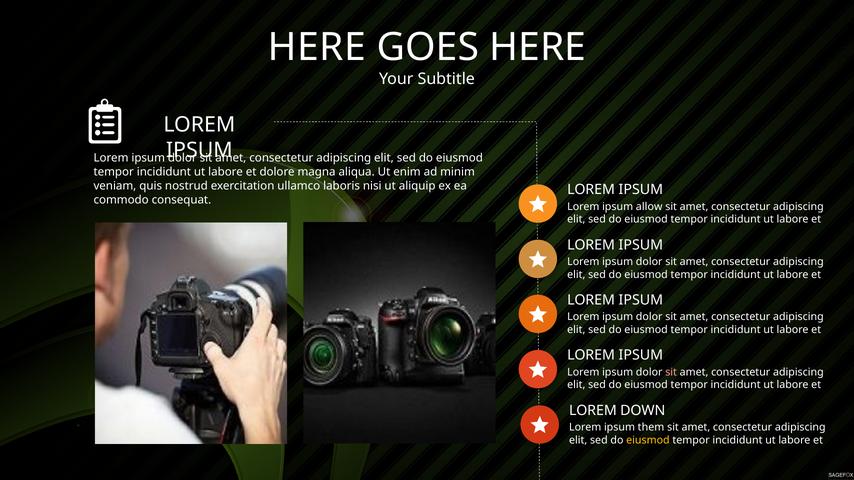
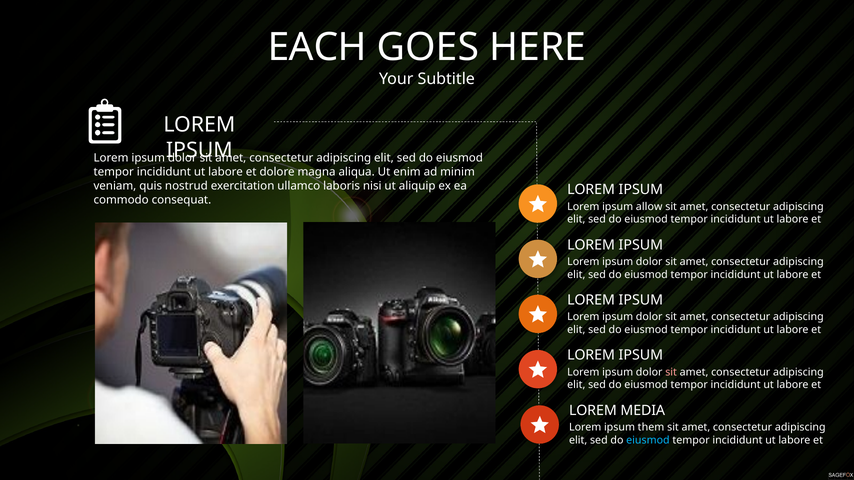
HERE: HERE -> EACH (317, 47)
DOWN: DOWN -> MEDIA (643, 411)
eiusmod colour: yellow -> light blue (648, 441)
